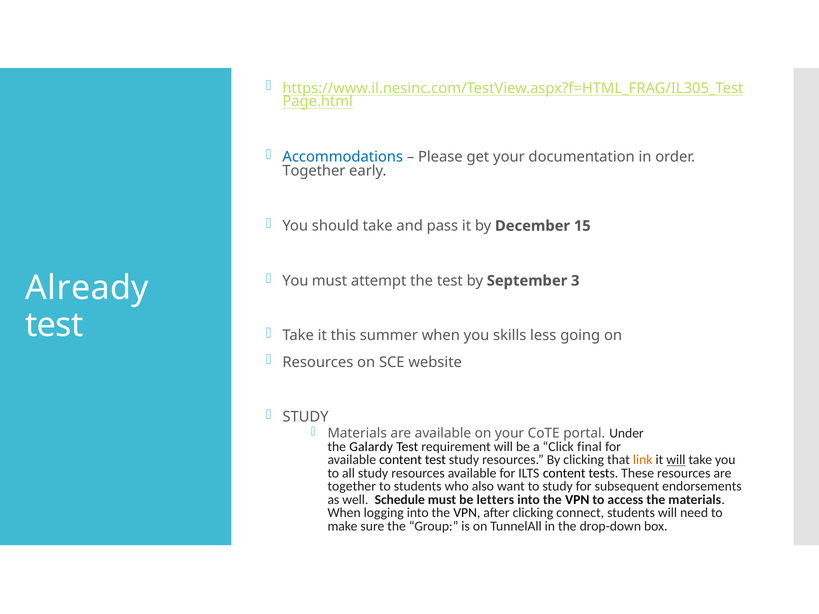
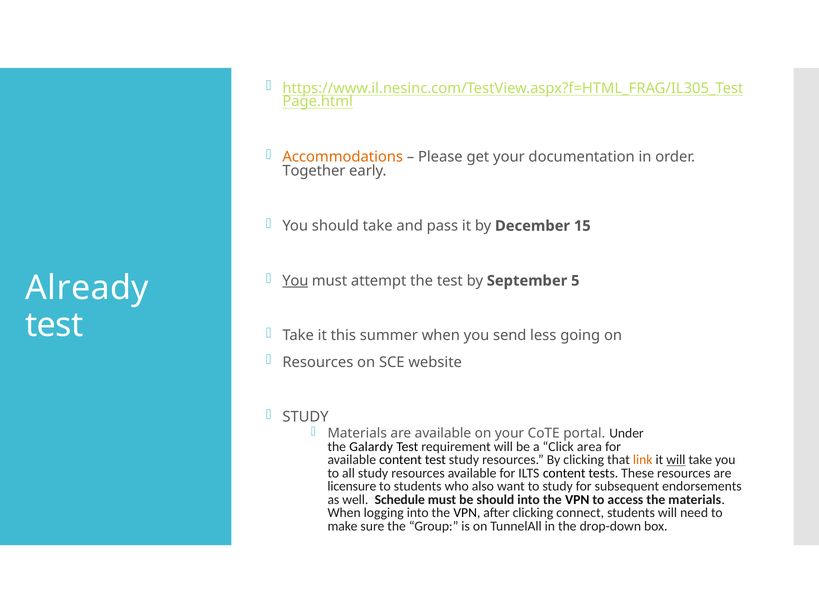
Accommodations colour: blue -> orange (343, 157)
You underline: none -> present (295, 281)
3: 3 -> 5 (575, 281)
skills: skills -> send (510, 336)
final: final -> area (589, 447)
together: together -> licensure (352, 487)
be letters: letters -> should (495, 500)
